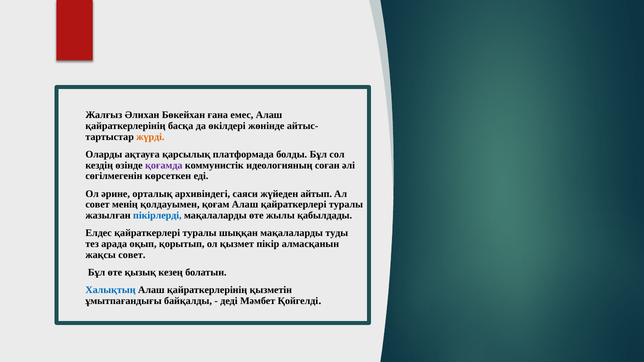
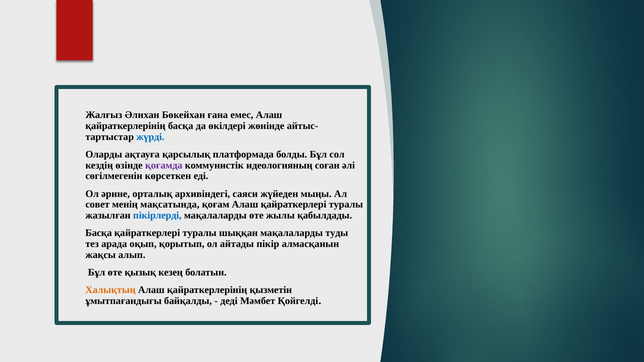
жүрді colour: orange -> blue (150, 137)
айтып: айтып -> мыңы (316, 194)
қолдауымен: қолдауымен -> мақсатында (170, 205)
Елдес: Елдес -> Басқа (99, 233)
қызмет: қызмет -> айтады (237, 244)
жақсы совет: совет -> алып (132, 255)
Халықтың colour: blue -> orange (111, 290)
